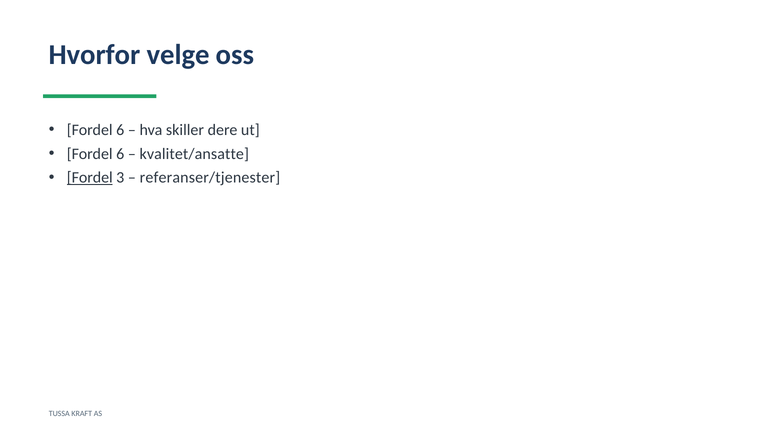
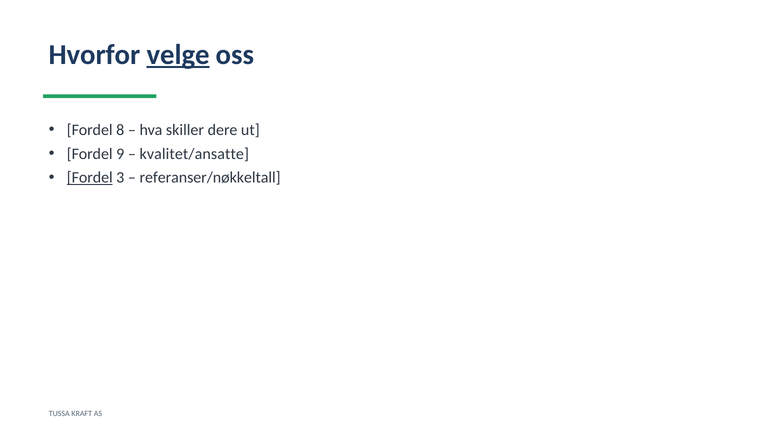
velge underline: none -> present (178, 55)
6: 6 -> 8 (120, 130)
6: 6 -> 9 (120, 154)
referanser/tjenester: referanser/tjenester -> referanser/nøkkeltall (210, 178)
